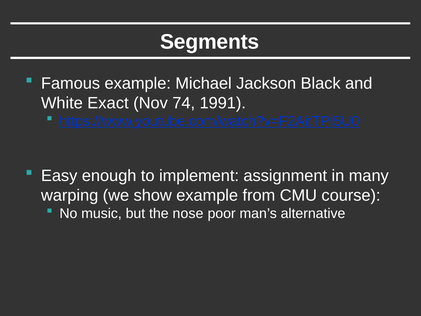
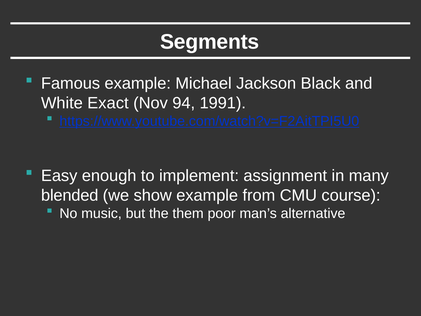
74: 74 -> 94 (184, 103)
warping: warping -> blended (70, 195)
nose: nose -> them (188, 213)
